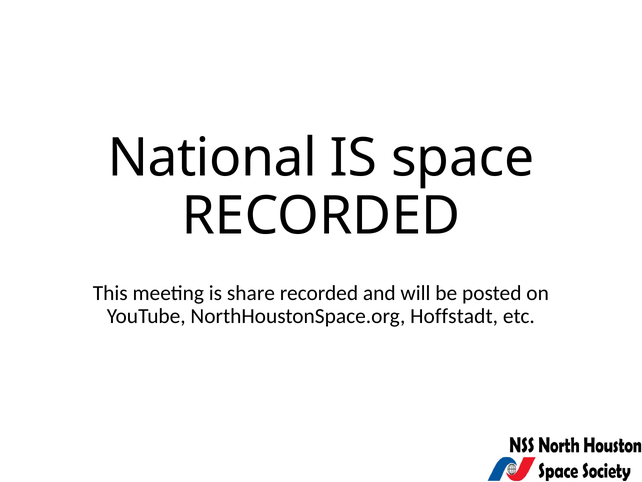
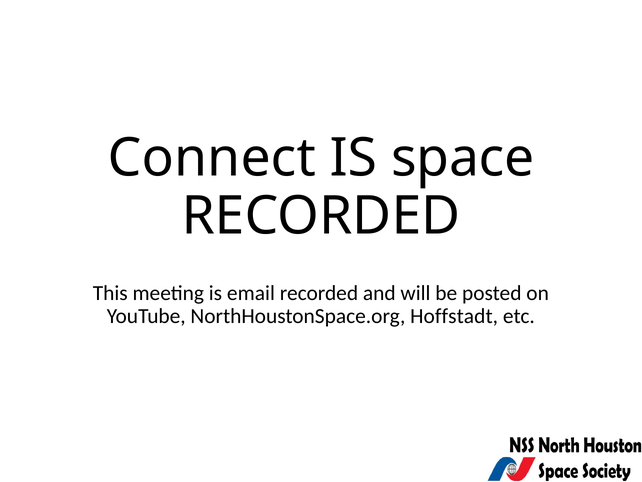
National: National -> Connect (212, 158)
share: share -> email (251, 293)
